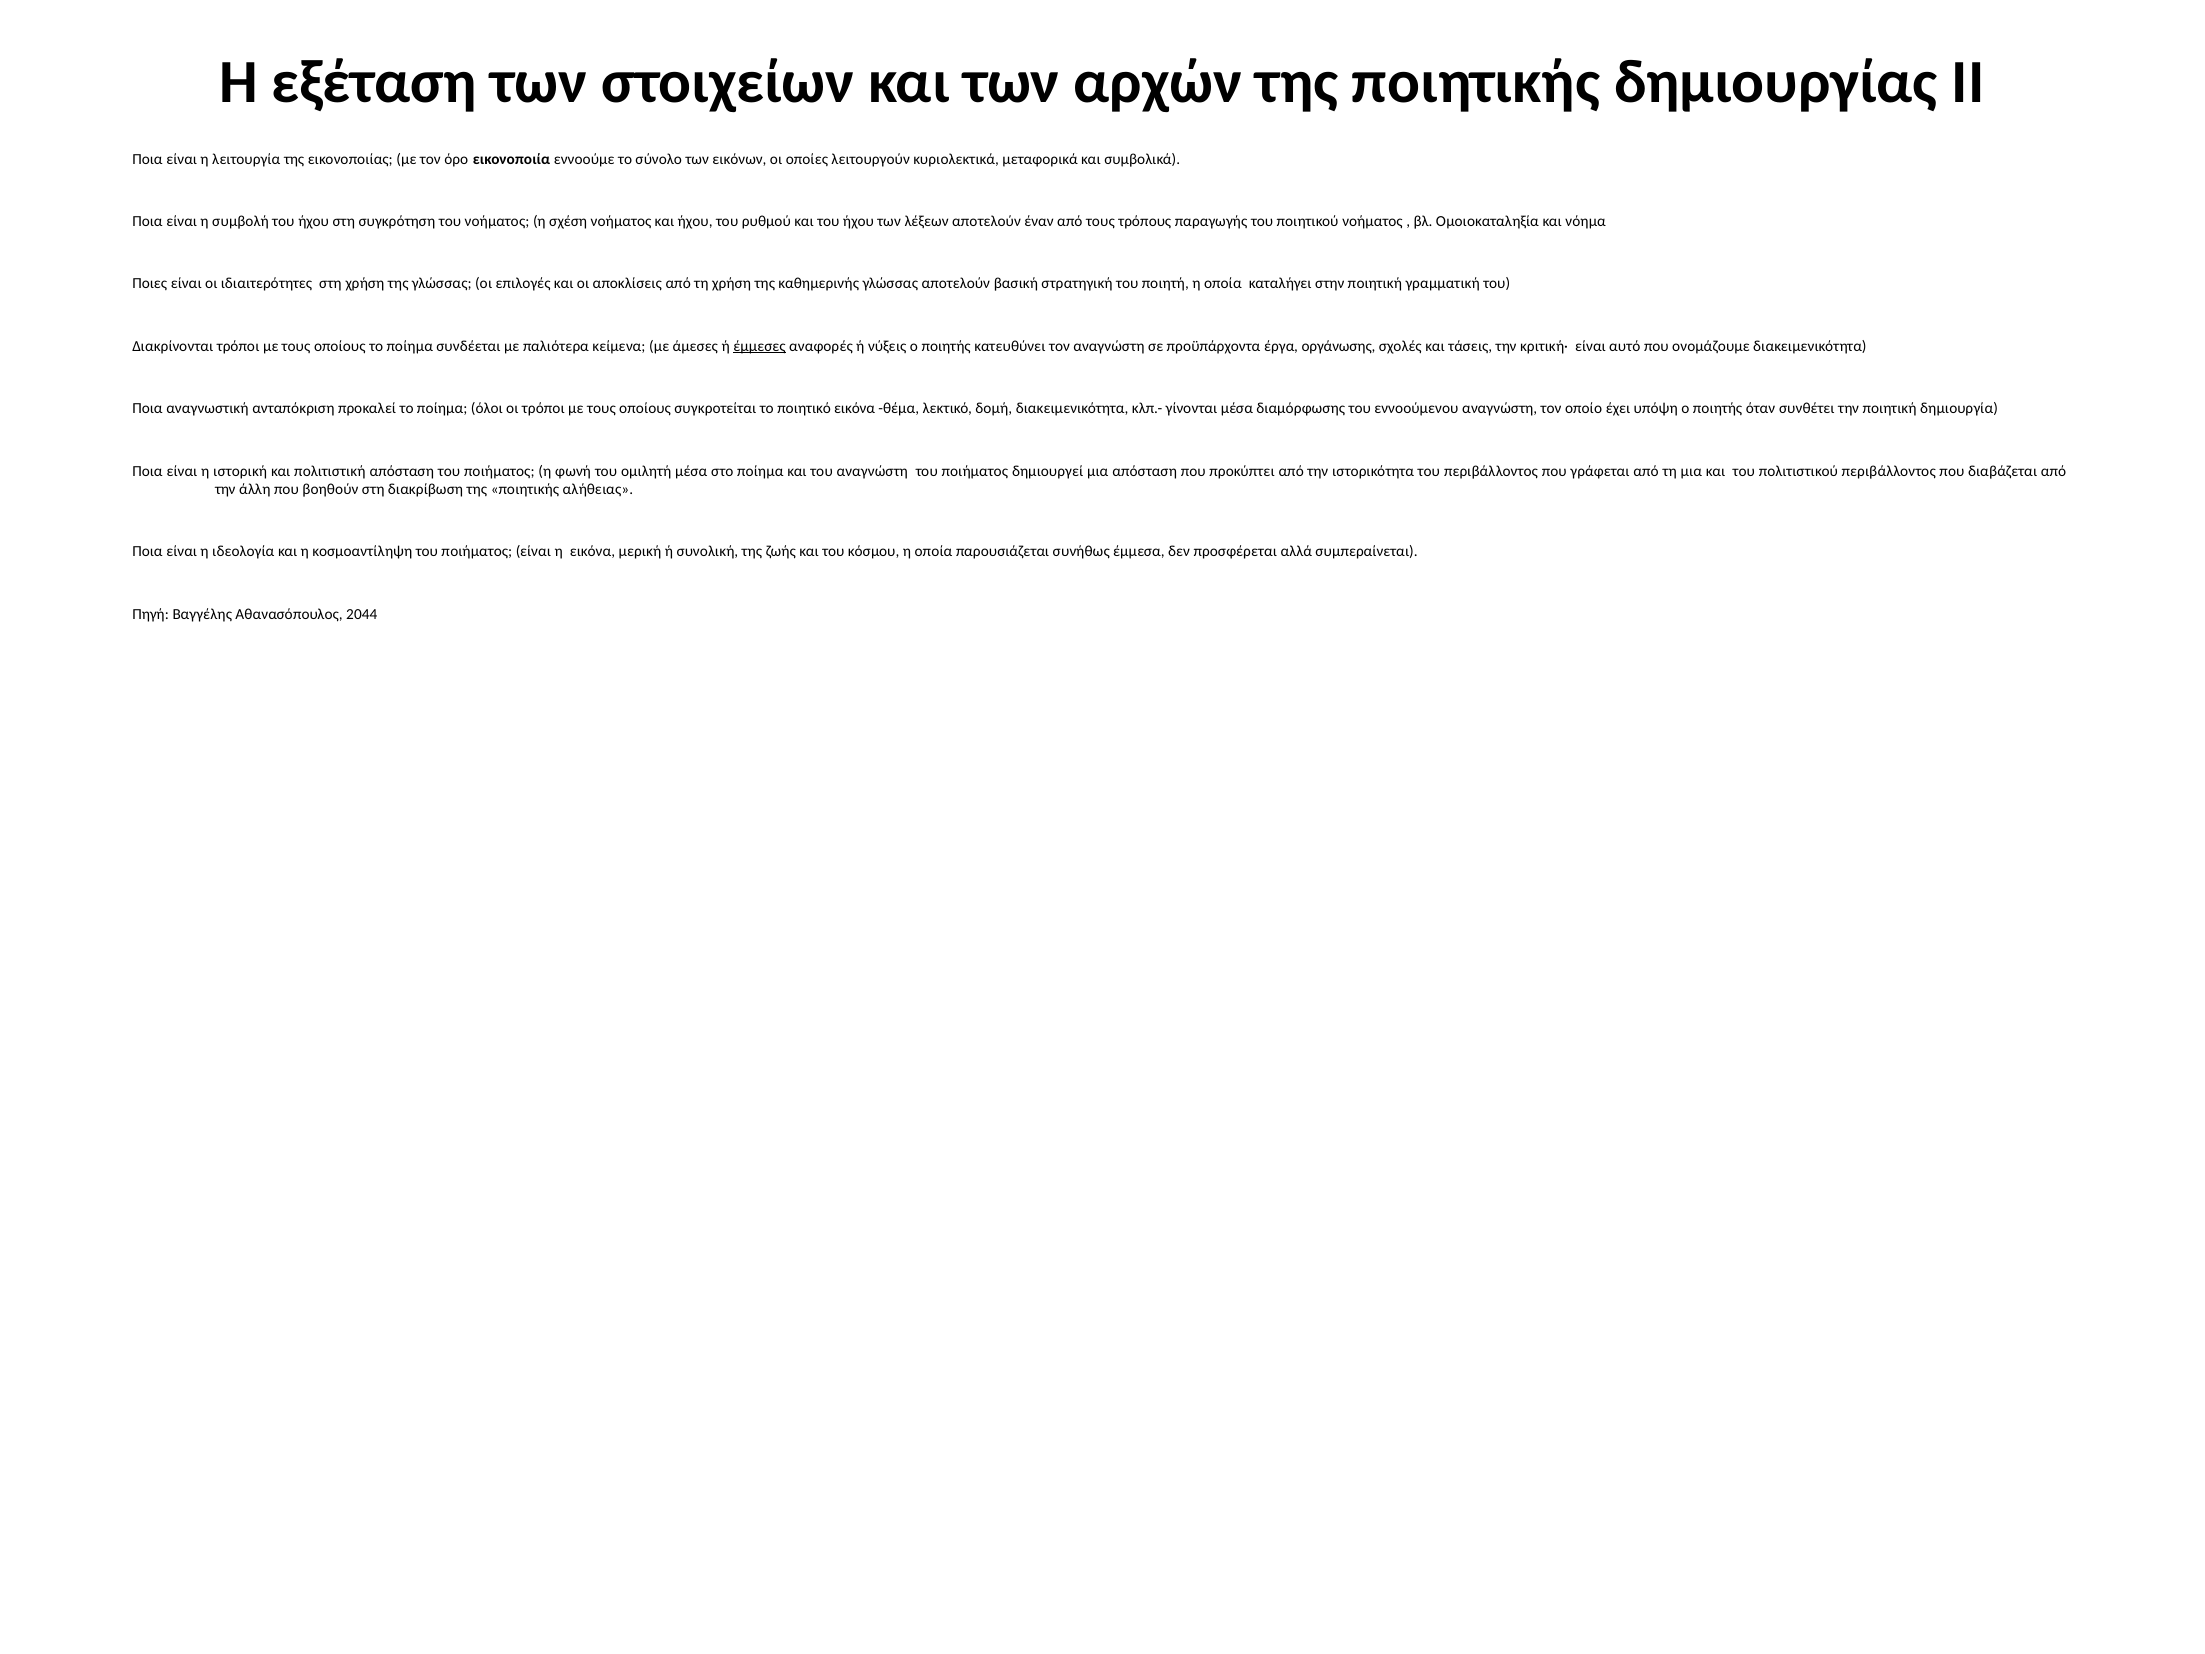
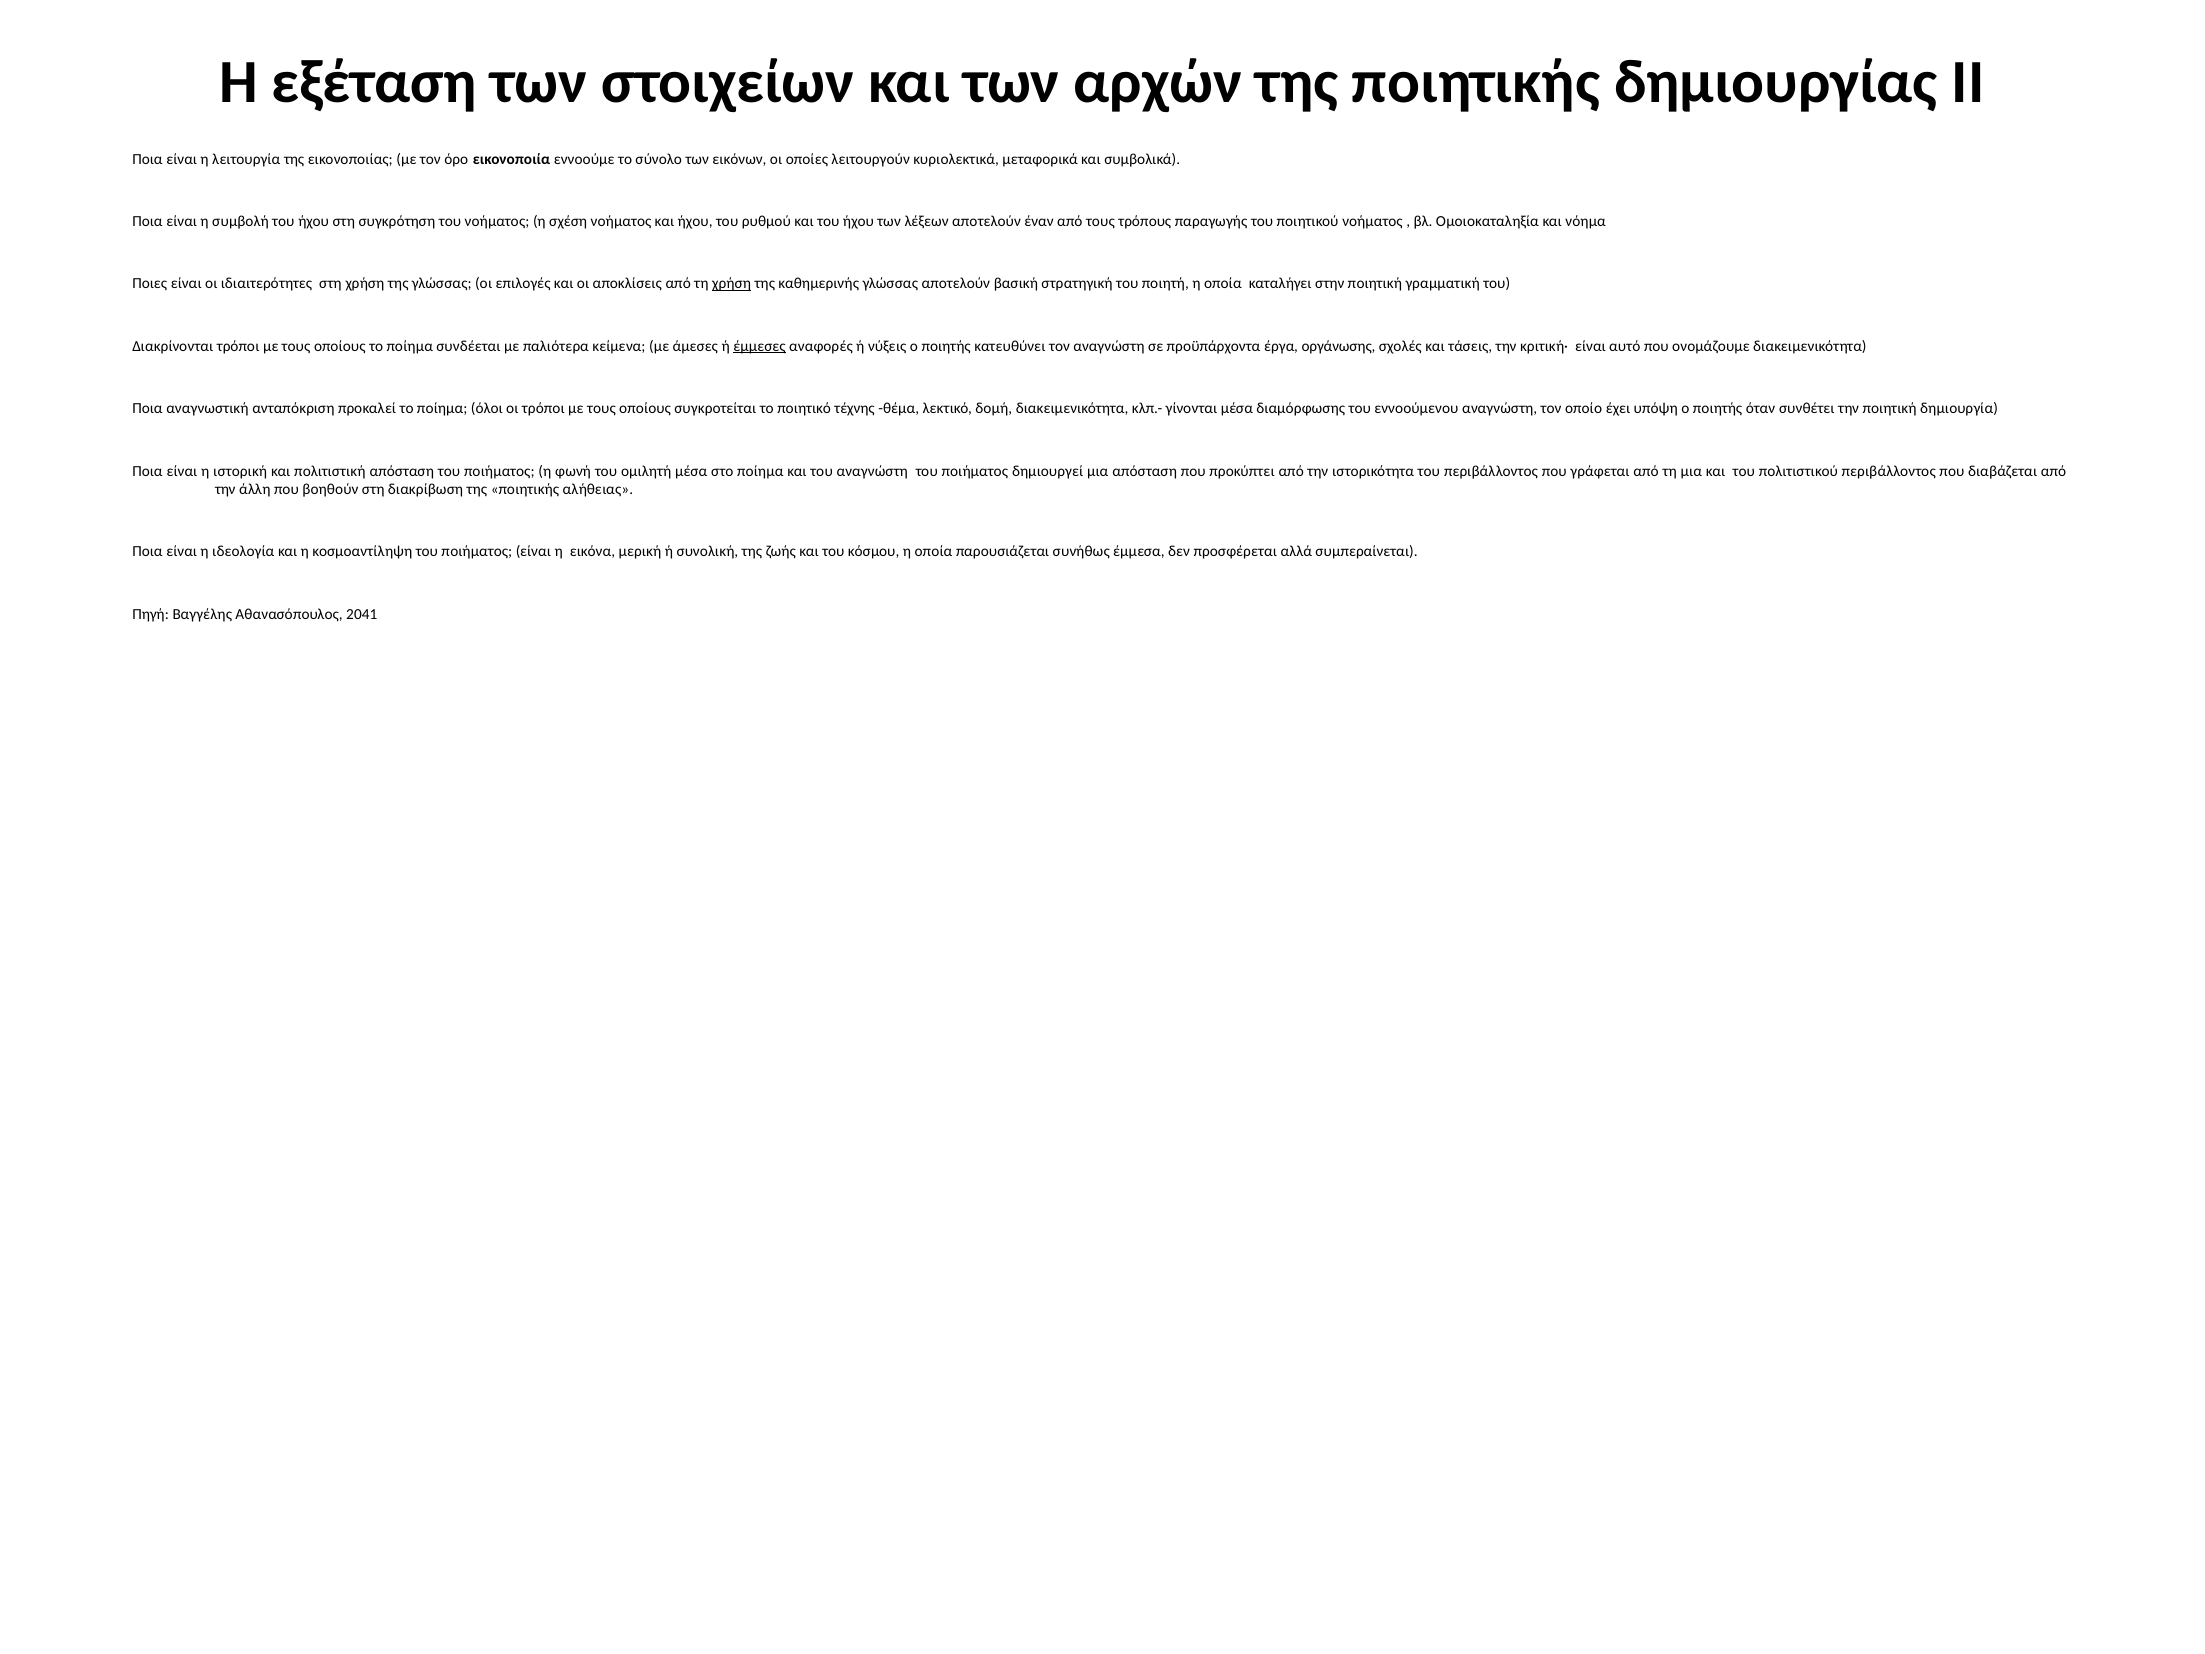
χρήση underline: none -> present (732, 284)
ποιητικό εικόνα: εικόνα -> τέχνης (855, 409)
2044: 2044 -> 2041 (362, 614)
